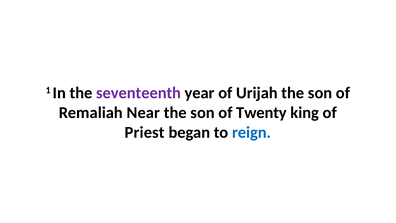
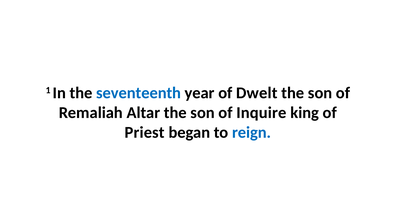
seventeenth colour: purple -> blue (139, 93)
Urijah: Urijah -> Dwelt (257, 93)
Near: Near -> Altar (143, 113)
Twenty: Twenty -> Inquire (261, 113)
